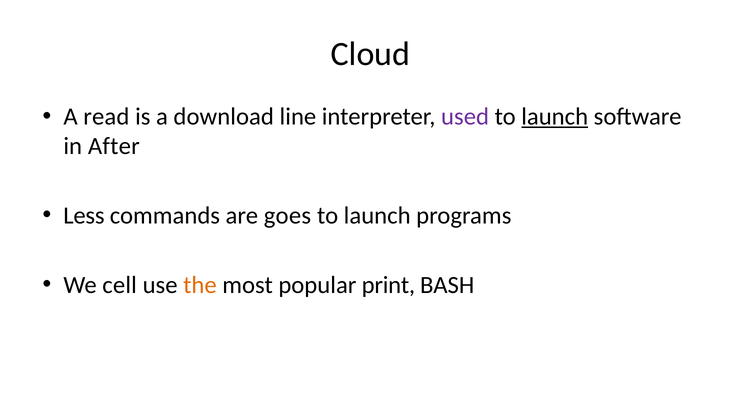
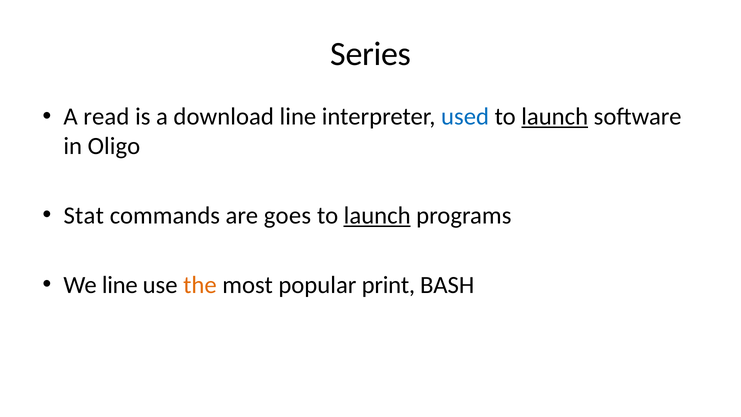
Cloud: Cloud -> Series (371, 54)
used colour: purple -> blue (465, 117)
After: After -> Oligo (114, 146)
Less: Less -> Stat (84, 216)
launch underline: none -> present (377, 216)
We cell: cell -> line (120, 285)
